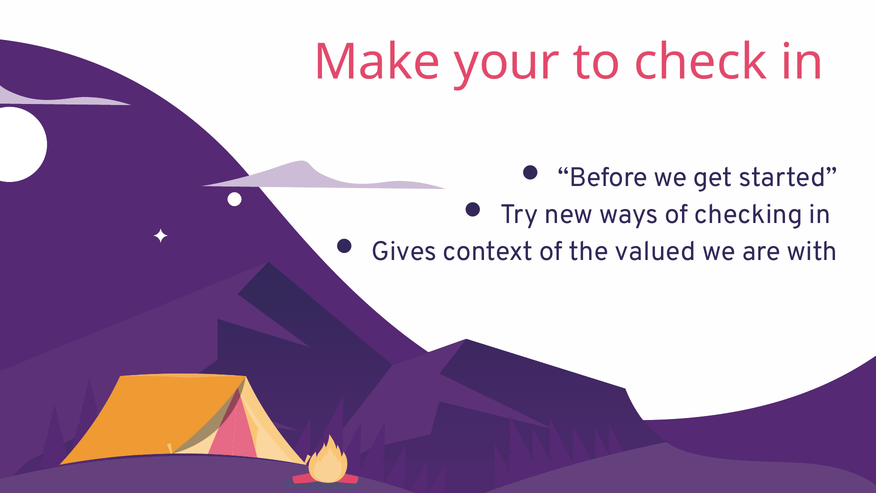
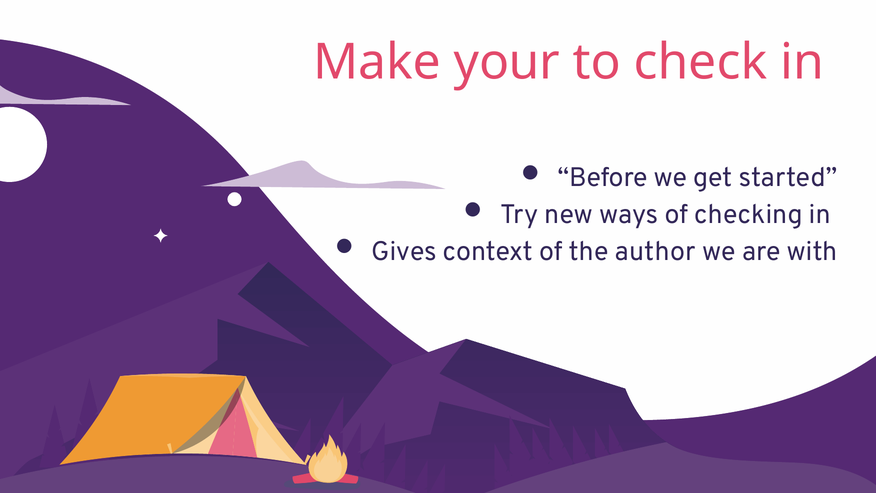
valued: valued -> author (655, 251)
